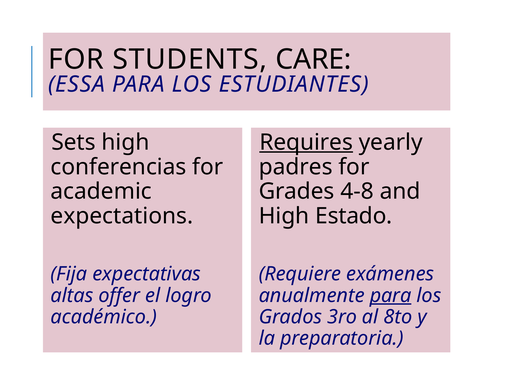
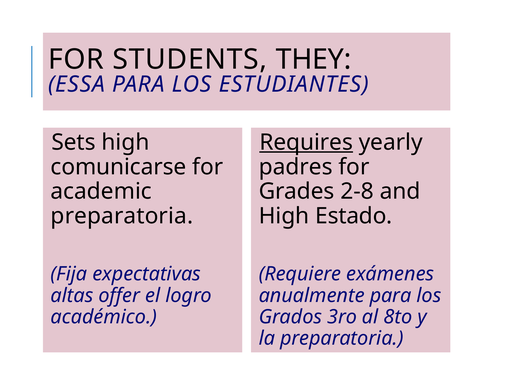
CARE: CARE -> THEY (314, 60)
conferencias: conferencias -> comunicarse (119, 167)
4-8: 4-8 -> 2-8 (357, 192)
expectations: expectations -> preparatoria (122, 216)
para underline: present -> none (391, 296)
